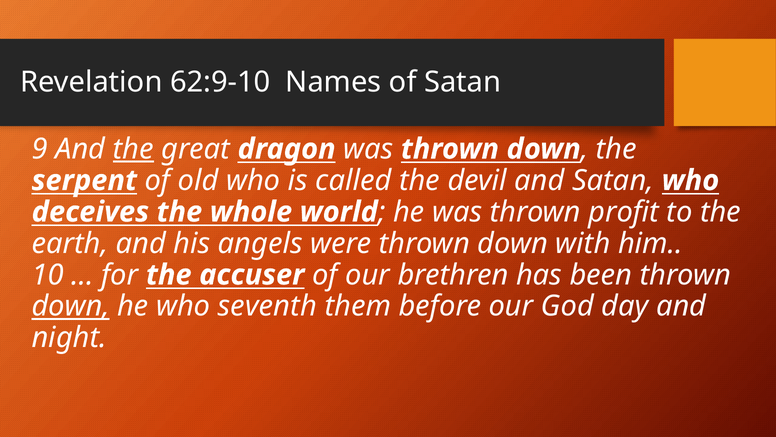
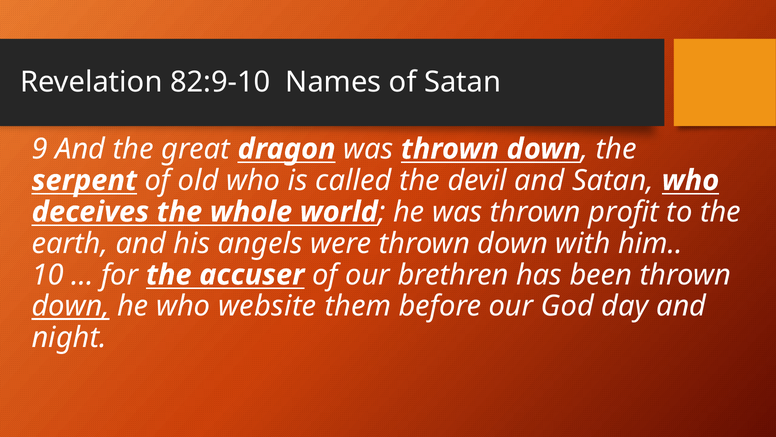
62:9-10: 62:9-10 -> 82:9-10 (220, 82)
the underline: present -> none (133, 149)
seventh: seventh -> website (267, 306)
